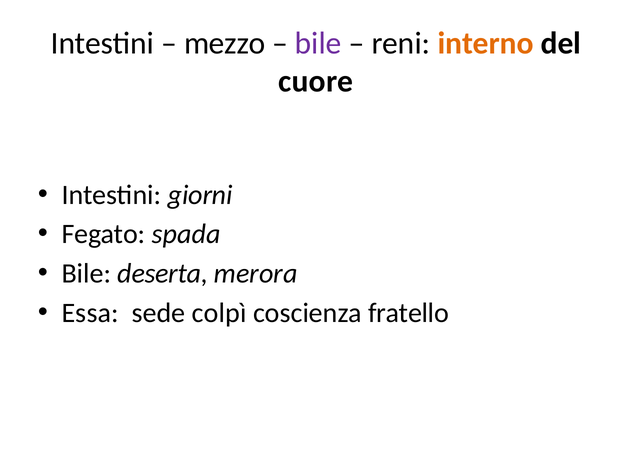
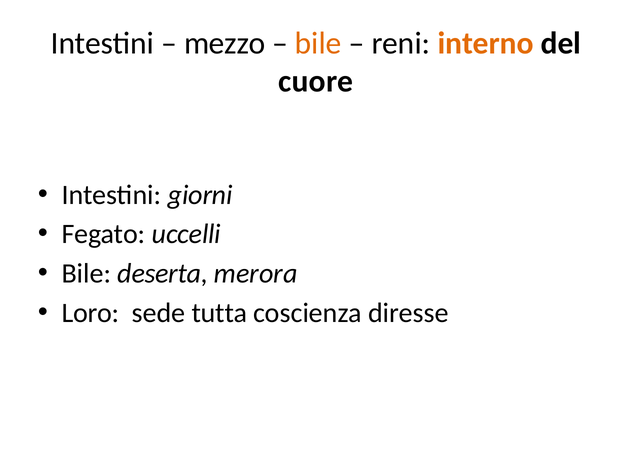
bile colour: purple -> orange (318, 43)
spada: spada -> uccelli (186, 234)
Essa: Essa -> Loro (90, 313)
colpì: colpì -> tutta (219, 313)
fratello: fratello -> diresse (408, 313)
